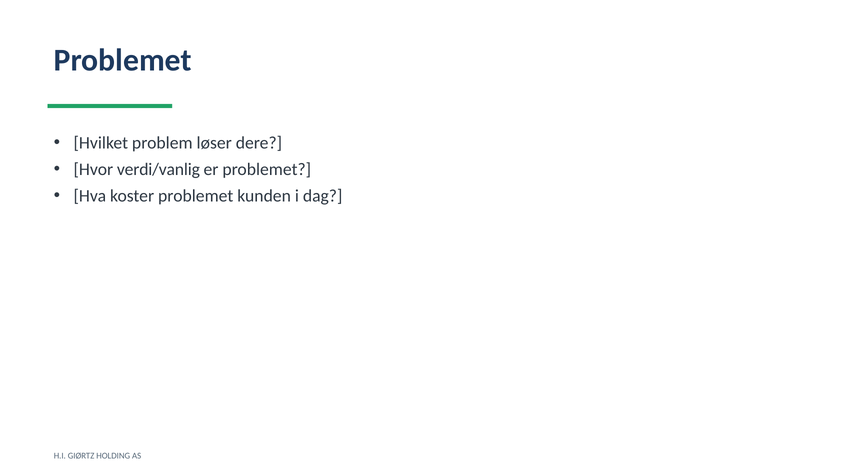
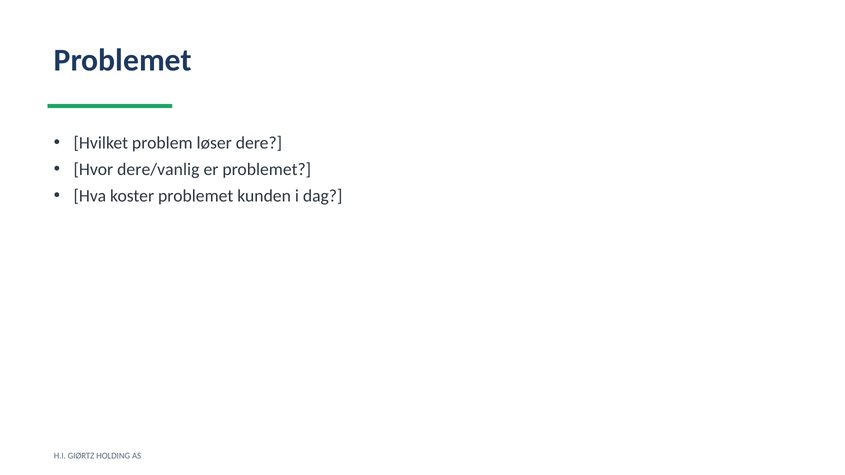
verdi/vanlig: verdi/vanlig -> dere/vanlig (158, 170)
